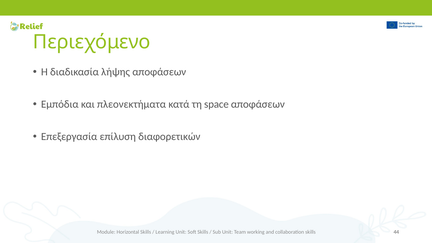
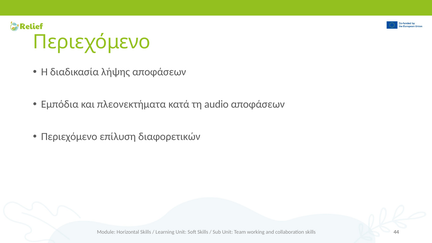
space: space -> audio (216, 104)
Επεξεργασία: Επεξεργασία -> Περιεχόμενο (69, 137)
